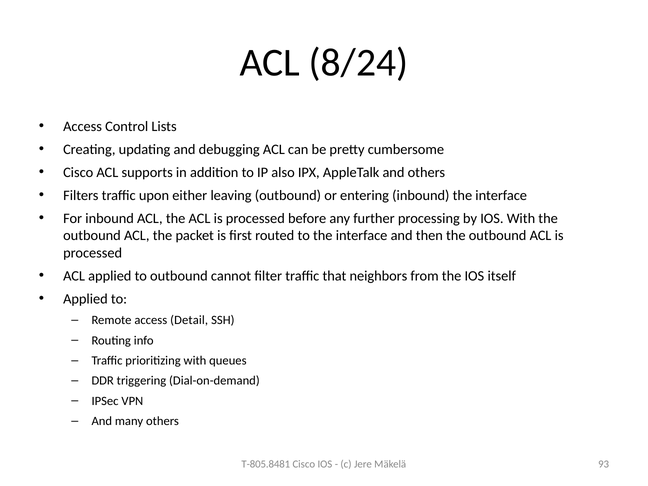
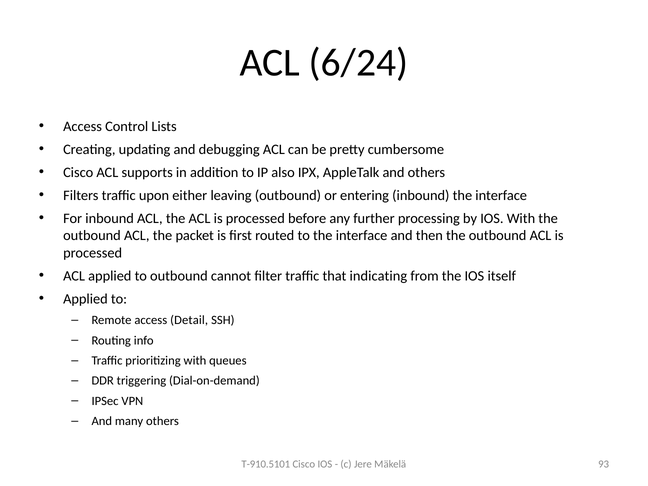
8/24: 8/24 -> 6/24 (358, 63)
neighbors: neighbors -> indicating (378, 276)
T-805.8481: T-805.8481 -> T-910.5101 (266, 464)
